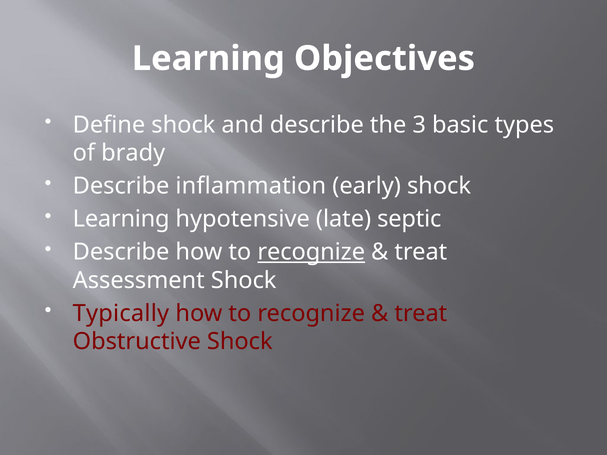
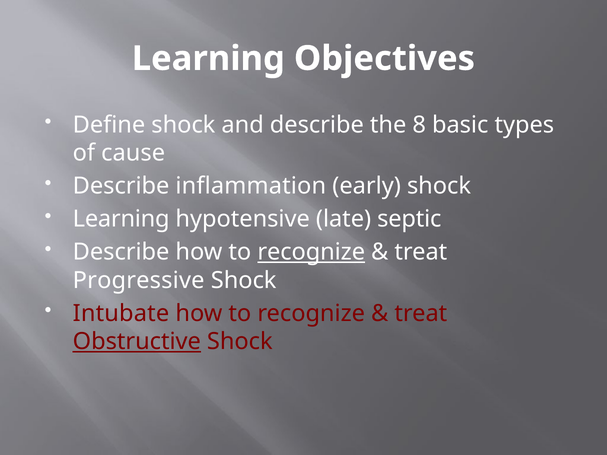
3: 3 -> 8 (419, 125)
brady: brady -> cause (133, 153)
Assessment: Assessment -> Progressive (139, 281)
Typically: Typically -> Intubate (121, 314)
Obstructive underline: none -> present (137, 342)
